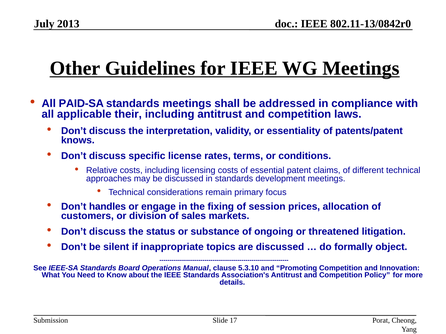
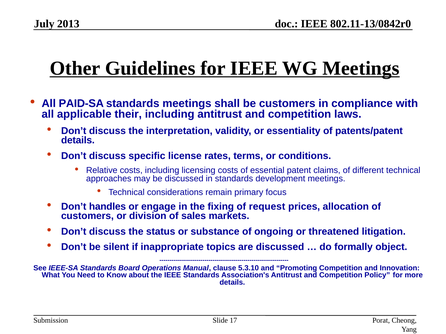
be addressed: addressed -> customers (287, 104)
knows: knows -> details (78, 141)
session: session -> request (267, 207)
